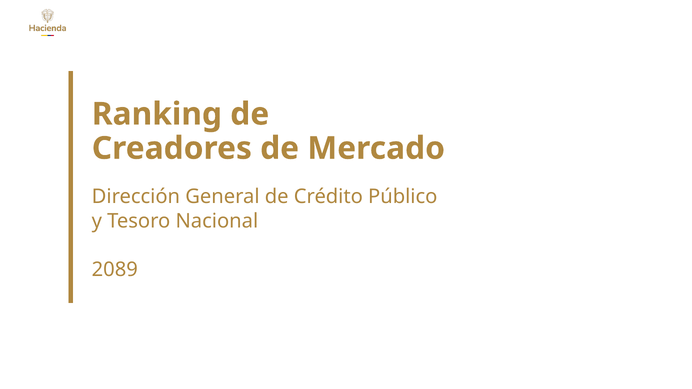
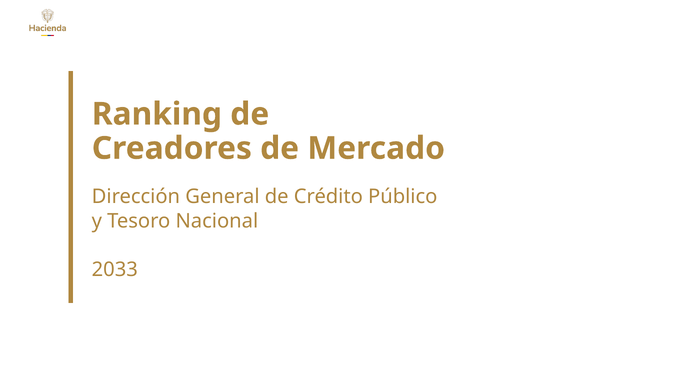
2089: 2089 -> 2033 (115, 270)
